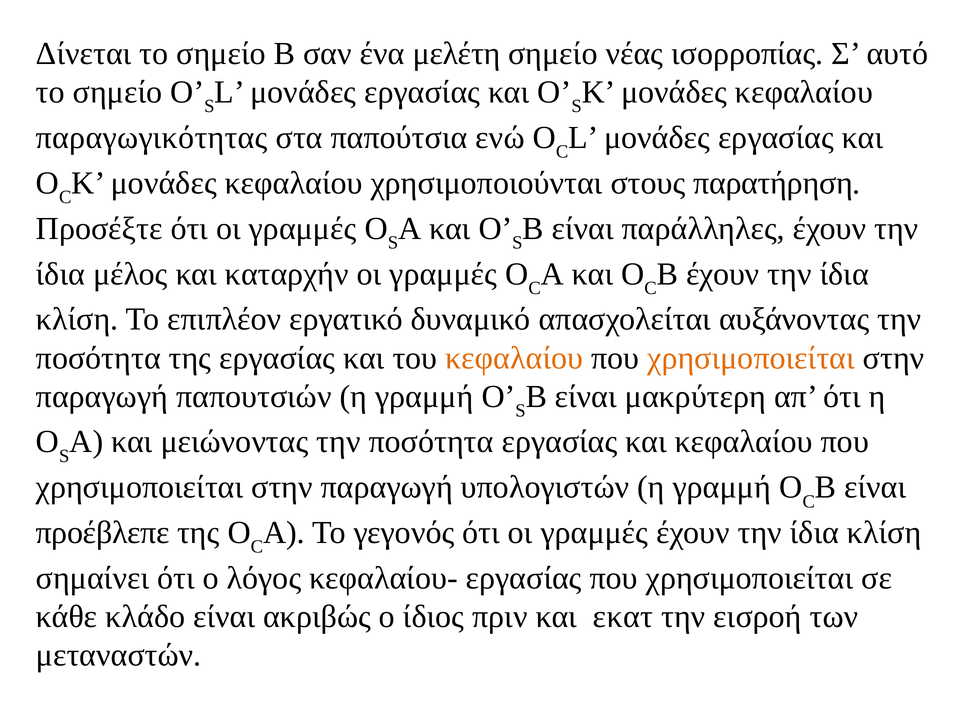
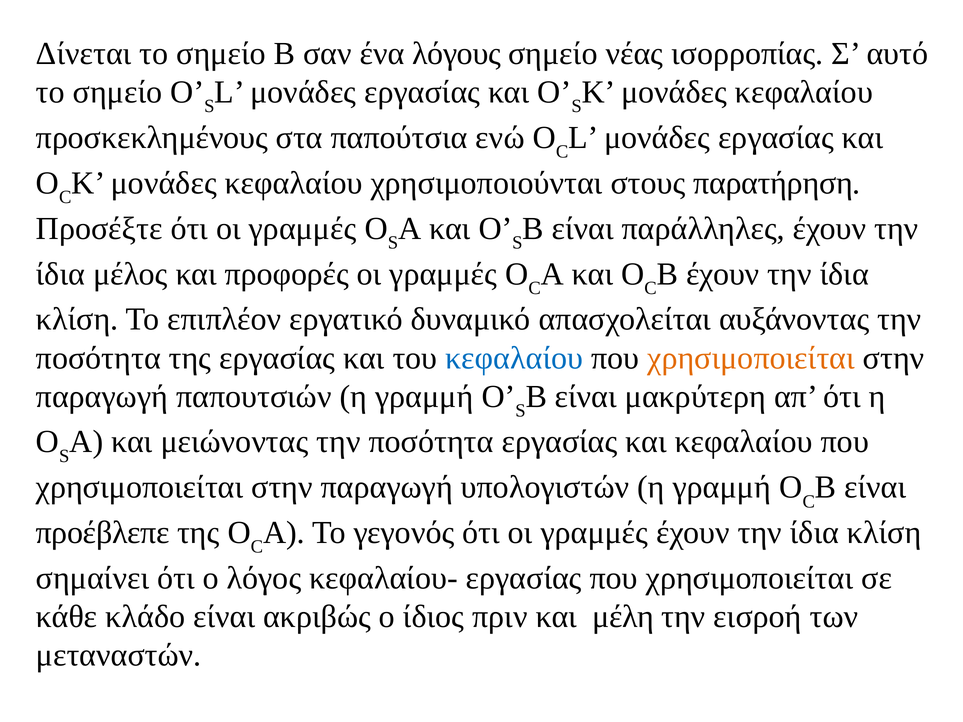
μελέτη: μελέτη -> λόγους (457, 54)
παραγωγικότητας: παραγωγικότητας -> προσκεκλημένους (152, 138)
καταρχήν: καταρχήν -> προφορές (287, 274)
κεφαλαίου colour: orange -> blue (514, 358)
εκατ: εκατ -> μέλη (623, 617)
